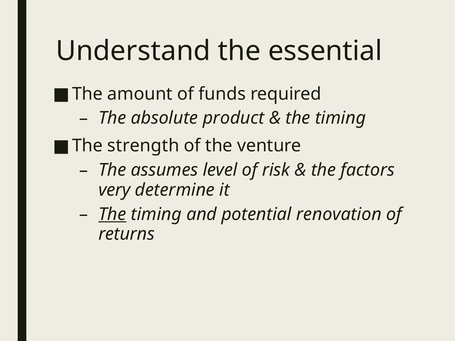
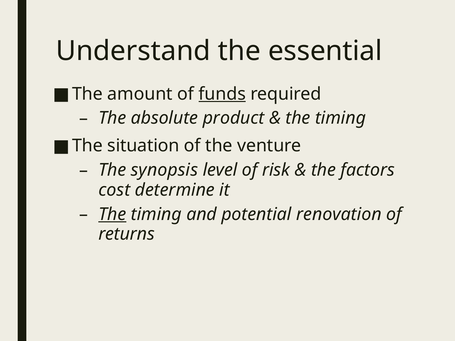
funds underline: none -> present (222, 94)
strength: strength -> situation (143, 146)
assumes: assumes -> synopsis (164, 170)
very: very -> cost (114, 190)
